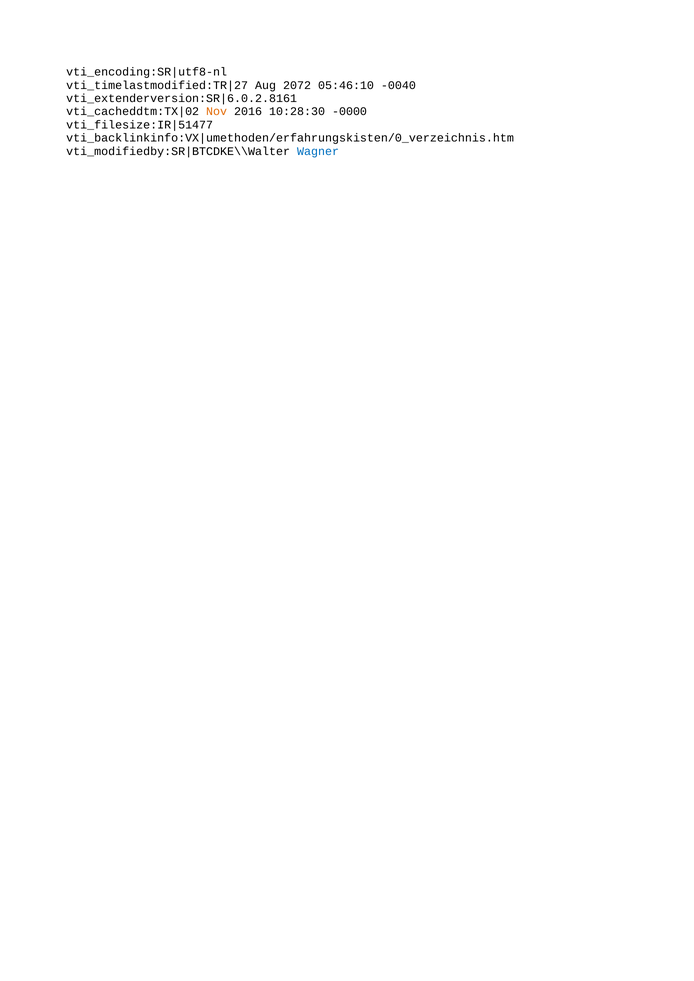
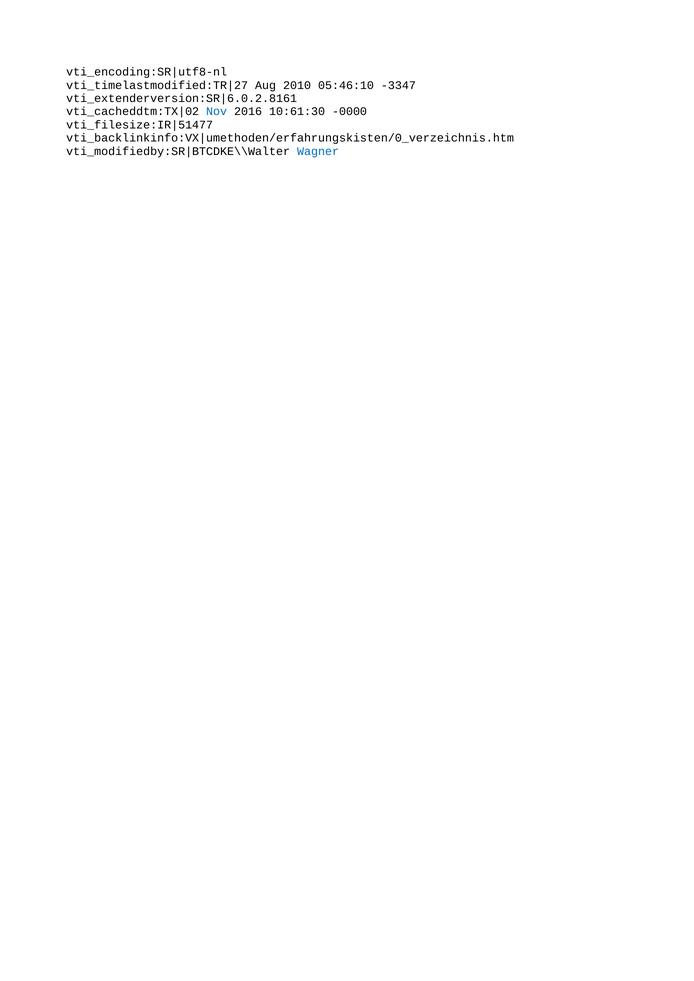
2072: 2072 -> 2010 (297, 85)
-0040: -0040 -> -3347 (398, 85)
Nov colour: orange -> blue (217, 112)
10:28:30: 10:28:30 -> 10:61:30 (297, 112)
